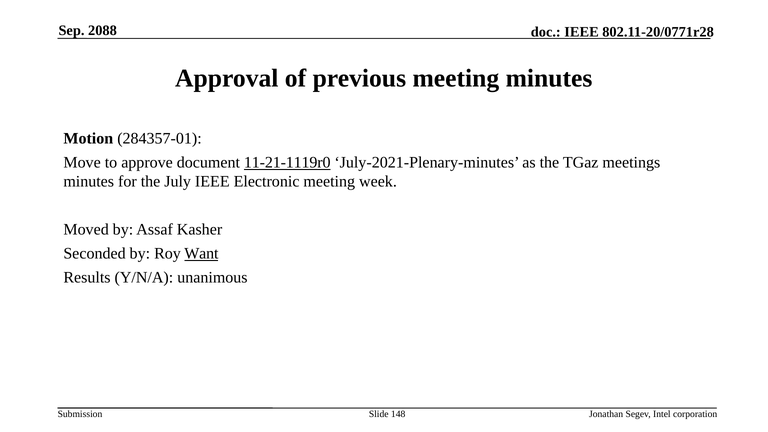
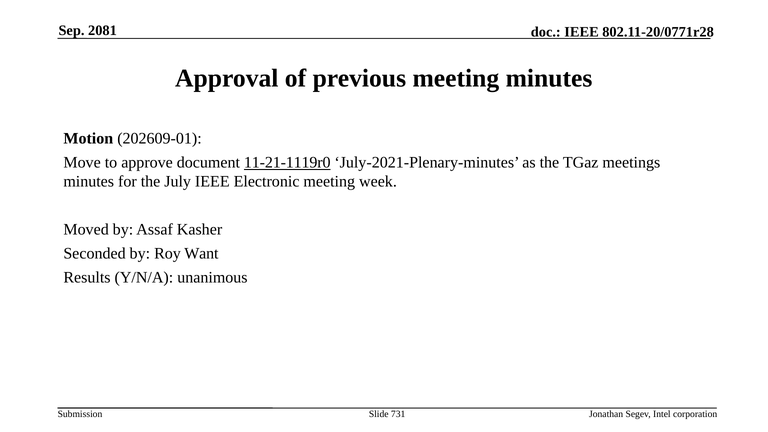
2088: 2088 -> 2081 (102, 31)
284357-01: 284357-01 -> 202609-01 (159, 138)
Want underline: present -> none (201, 254)
148: 148 -> 731 (398, 414)
